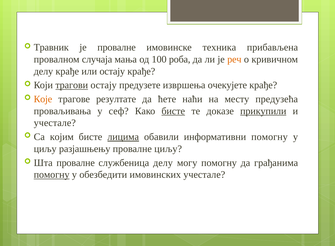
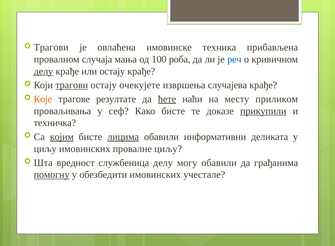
Травник: Травник -> Трагови (51, 47)
је провалне: провалне -> овлаћена (117, 47)
реч colour: orange -> blue (234, 59)
делу underline: none -> present (43, 71)
предузете: предузете -> очекујете (140, 85)
очекујете: очекујете -> случајева (227, 85)
ћете underline: none -> present (167, 99)
предузећа: предузећа -> приликом (277, 99)
бисте underline: present -> none (173, 111)
учестале: учестале -> техничка (55, 123)
којим underline: none -> present (62, 137)
информативни помогну: помогну -> деликата (270, 137)
циљу разјашњењу: разјашњењу -> имовинских (85, 149)
Шта провалне: провалне -> вредност (76, 163)
могу помогну: помогну -> обавили (219, 163)
